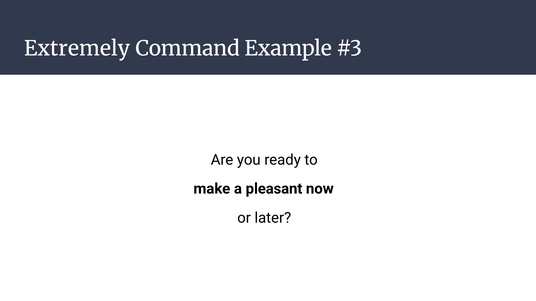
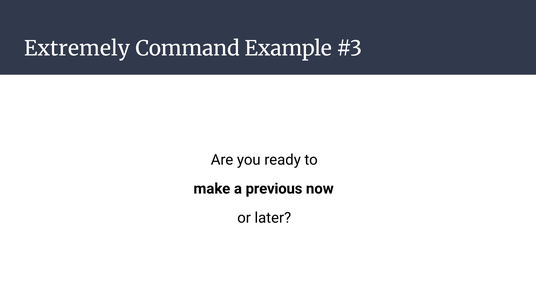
pleasant: pleasant -> previous (274, 189)
